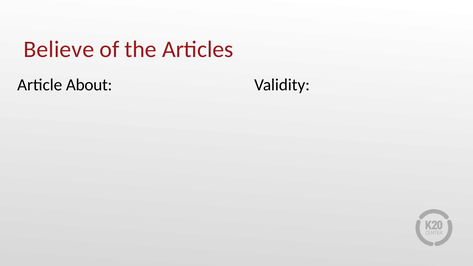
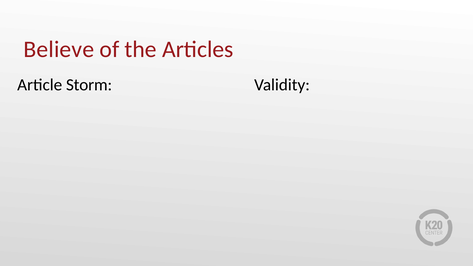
About: About -> Storm (89, 85)
